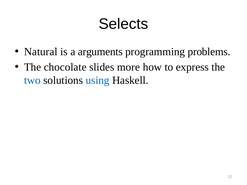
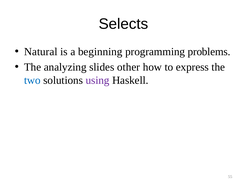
arguments: arguments -> beginning (100, 52)
chocolate: chocolate -> analyzing (65, 67)
more: more -> other (129, 67)
using colour: blue -> purple (98, 80)
